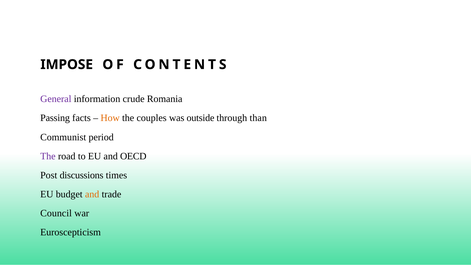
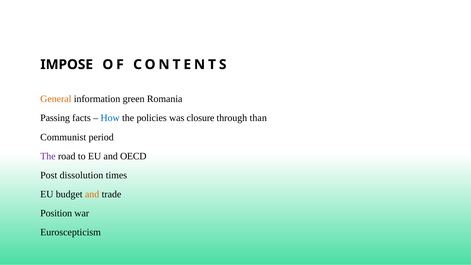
General colour: purple -> orange (56, 99)
crude: crude -> green (134, 99)
How colour: orange -> blue (110, 118)
couples: couples -> policies (152, 118)
outside: outside -> closure (200, 118)
discussions: discussions -> dissolution (81, 175)
Council: Council -> Position (56, 213)
